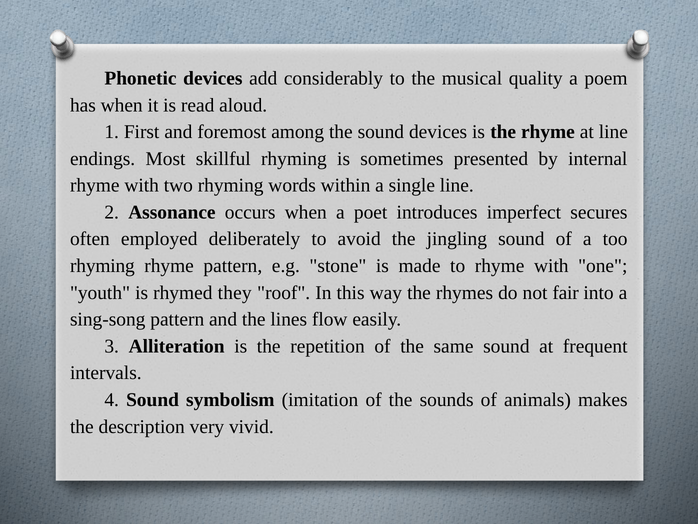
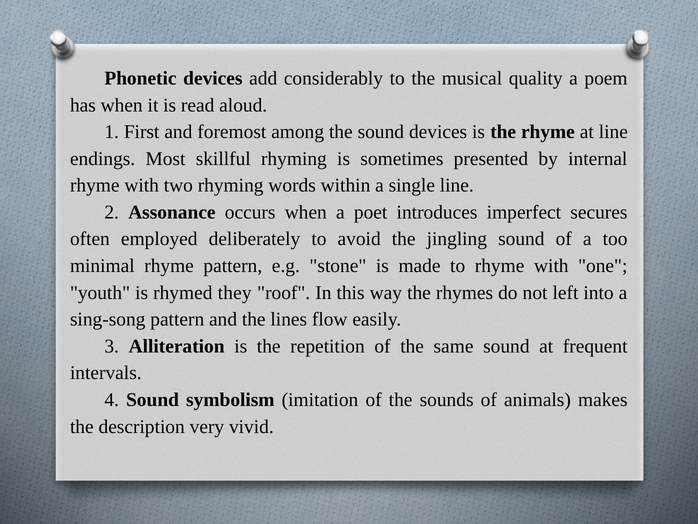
rhyming: rhyming -> minimal (102, 266)
fair: fair -> left (566, 292)
